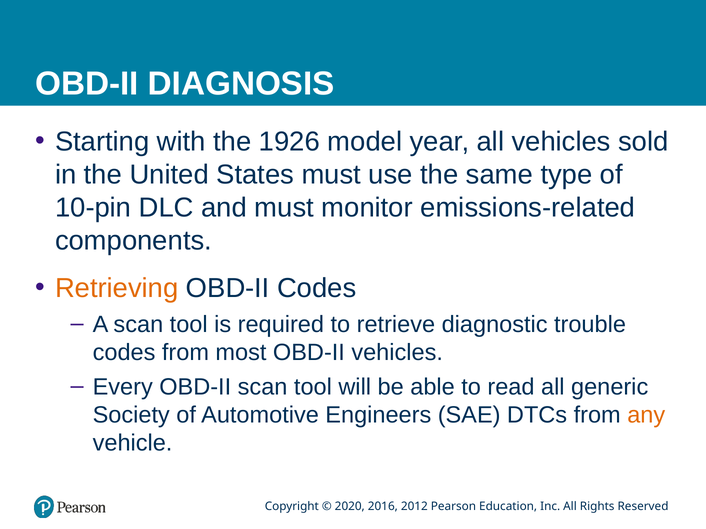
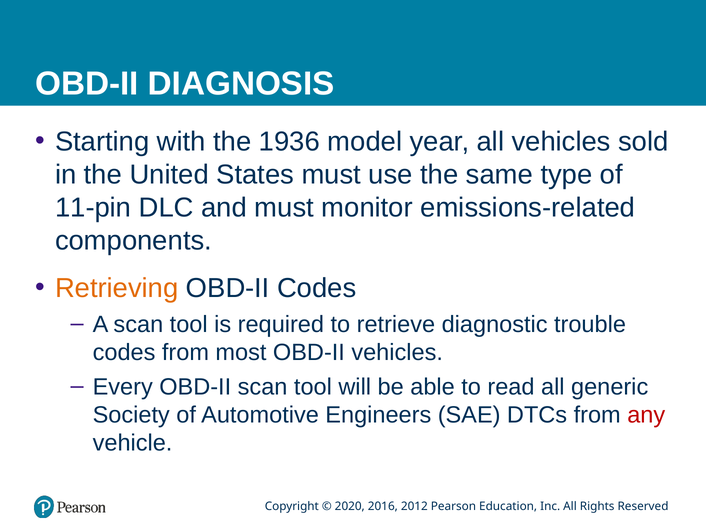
1926: 1926 -> 1936 (289, 142)
10-pin: 10-pin -> 11-pin (93, 208)
any colour: orange -> red (646, 415)
